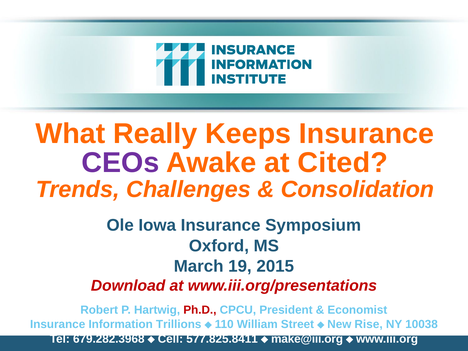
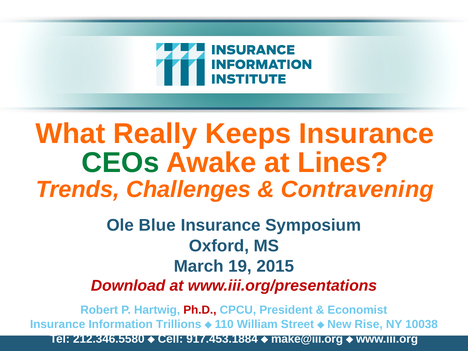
CEOs colour: purple -> green (120, 163)
Cited: Cited -> Lines (343, 163)
Consolidation: Consolidation -> Contravening (357, 189)
Iowa: Iowa -> Blue (157, 225)
679.282.3968: 679.282.3968 -> 212.346.5580 (109, 339)
577.825.8411: 577.825.8411 -> 917.453.1884 (222, 339)
